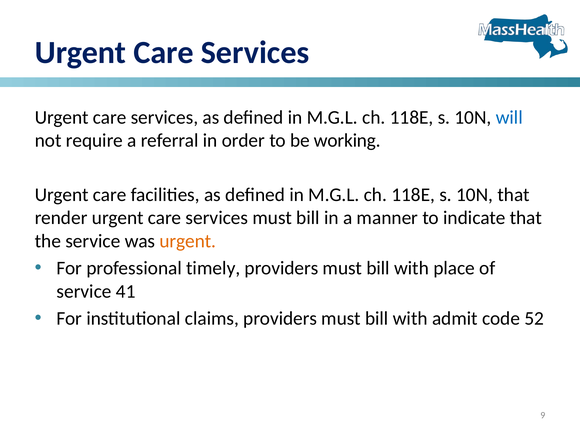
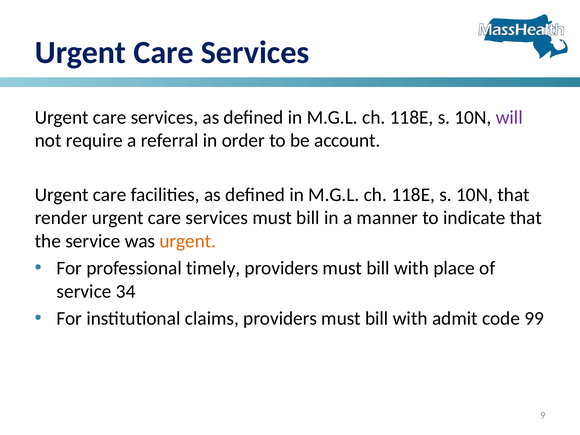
will colour: blue -> purple (509, 117)
working: working -> account (347, 141)
41: 41 -> 34 (126, 291)
52: 52 -> 99 (534, 318)
